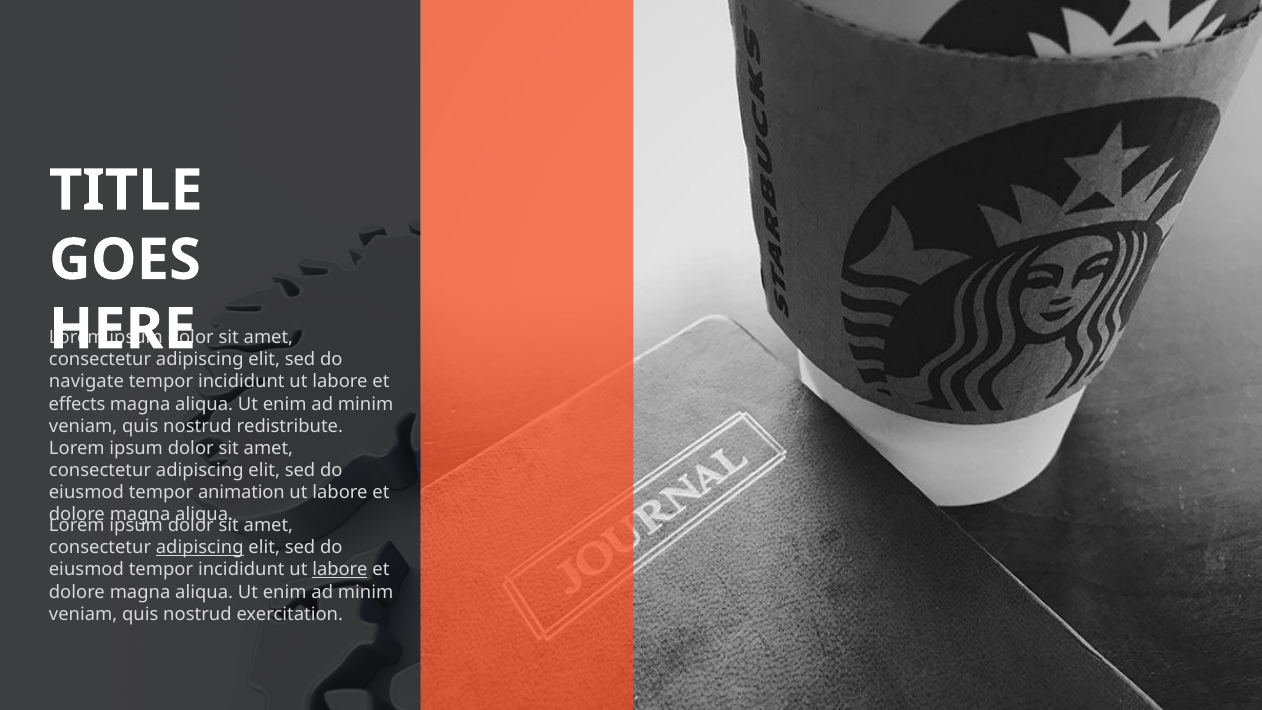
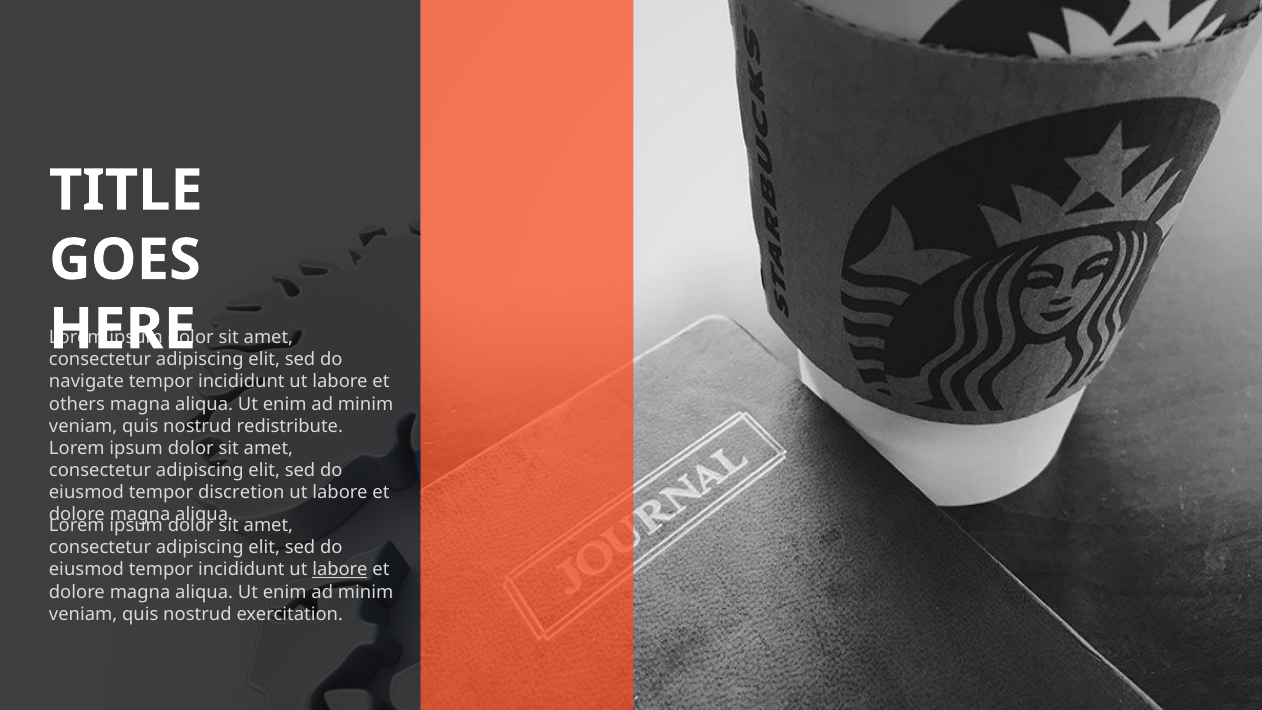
effects: effects -> others (77, 404)
animation: animation -> discretion (241, 492)
adipiscing underline: present -> none (200, 548)
